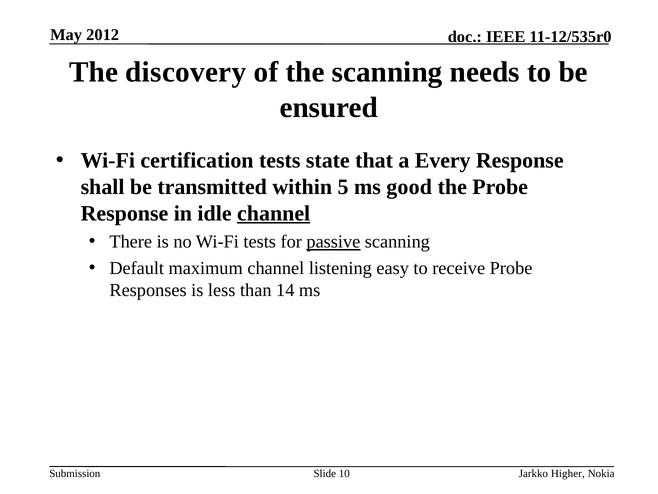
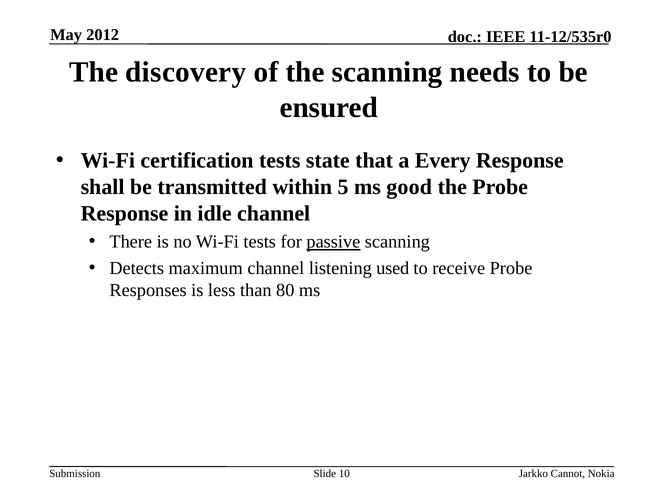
channel underline: present -> none (274, 213)
Default: Default -> Detects (137, 268)
easy: easy -> used (393, 268)
14: 14 -> 80 (285, 290)
Higher: Higher -> Cannot (568, 473)
